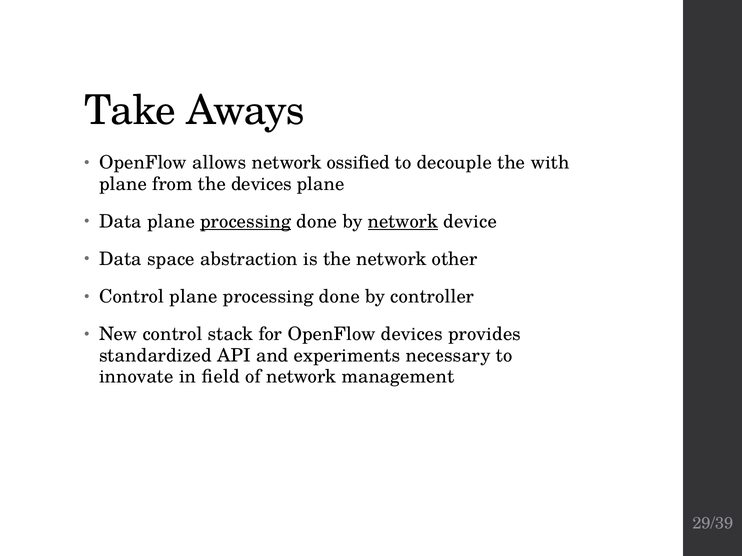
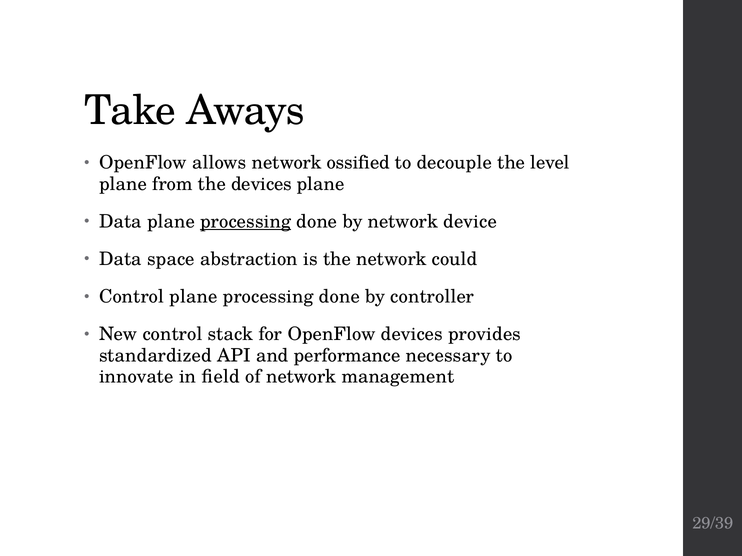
with: with -> level (550, 163)
network underline: present -> none (403, 222)
other: other -> could (455, 259)
experiments: experiments -> performance (347, 356)
